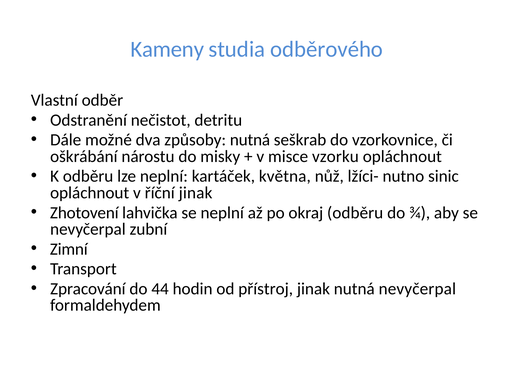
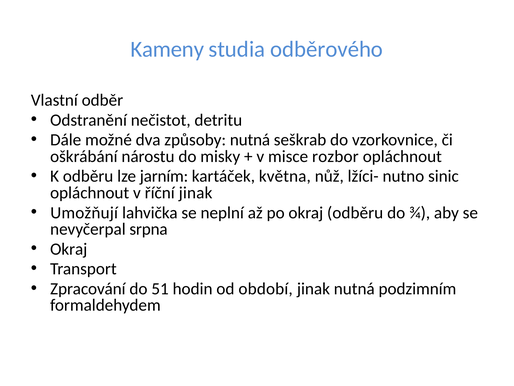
vzorku: vzorku -> rozbor (335, 156)
lze neplní: neplní -> jarním (164, 176)
Zhotovení: Zhotovení -> Umožňují (84, 212)
zubní: zubní -> srpna (149, 229)
Zimní: Zimní -> Okraj (69, 249)
44: 44 -> 51 (160, 288)
přístroj: přístroj -> období (266, 288)
nutná nevyčerpal: nevyčerpal -> podzimním (417, 288)
